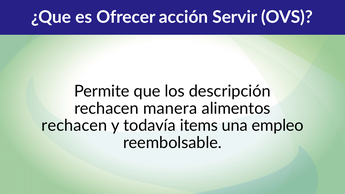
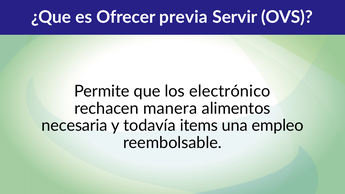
acción: acción -> previa (183, 17)
descripción: descripción -> electrónico (230, 91)
rechacen: rechacen -> necesaria (75, 126)
